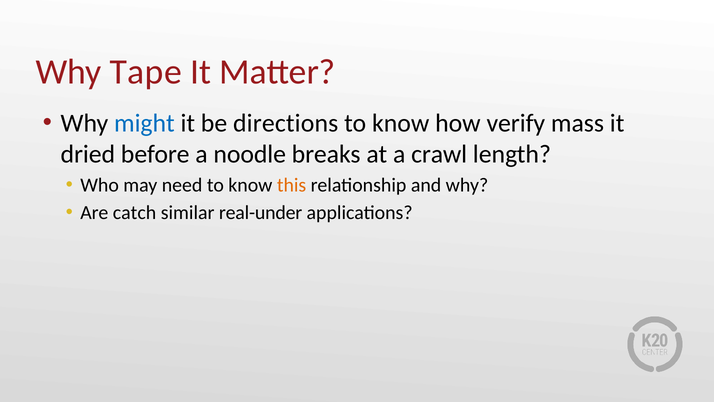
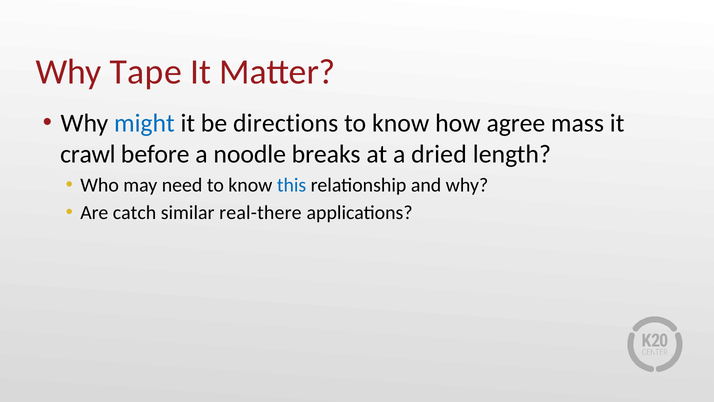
verify: verify -> agree (516, 123)
dried: dried -> crawl (88, 154)
crawl: crawl -> dried (439, 154)
this colour: orange -> blue (292, 185)
real-under: real-under -> real-there (260, 213)
